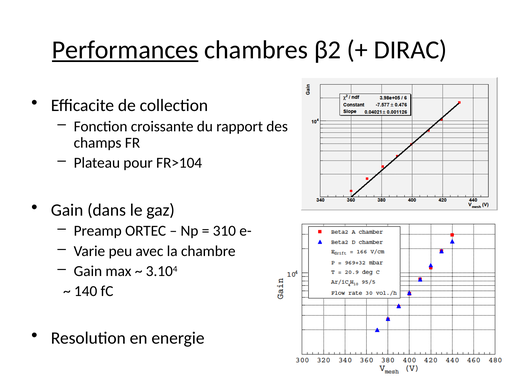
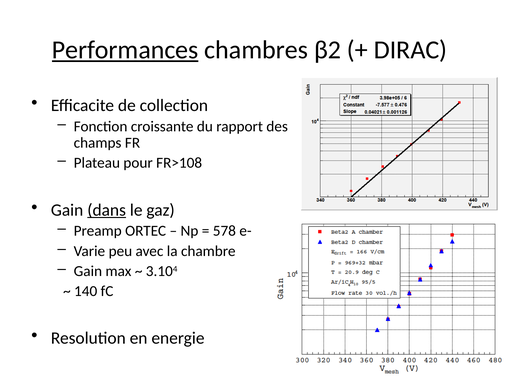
FR>104: FR>104 -> FR>108 (179, 163)
dans underline: none -> present (107, 210)
310: 310 -> 578 (224, 231)
